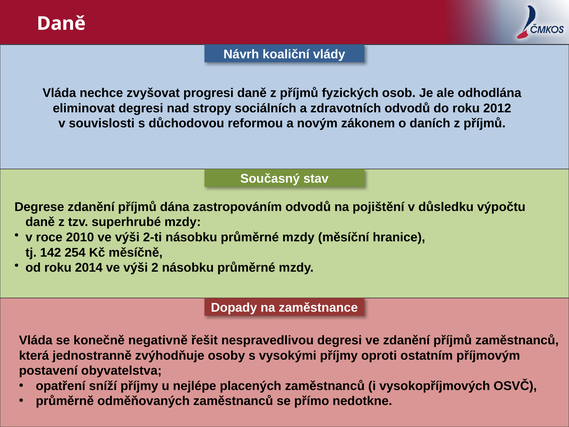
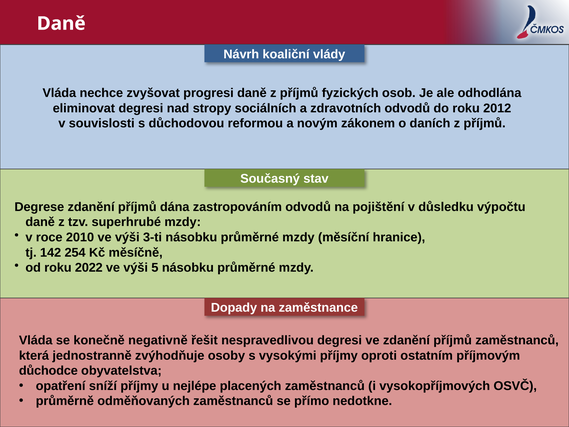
2-ti: 2-ti -> 3-ti (153, 237)
2014: 2014 -> 2022 (89, 268)
2: 2 -> 5 (155, 268)
postavení: postavení -> důchodce (48, 371)
